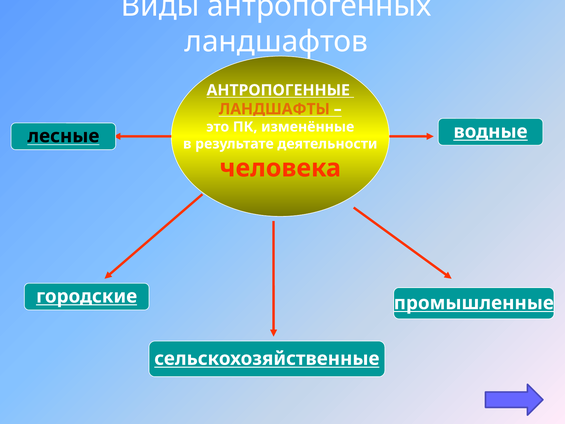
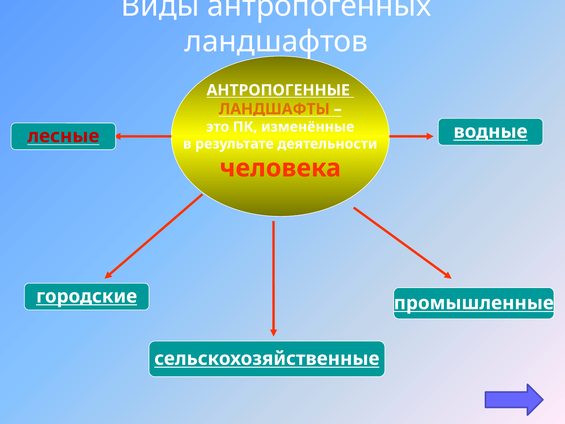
лесные colour: black -> red (63, 136)
